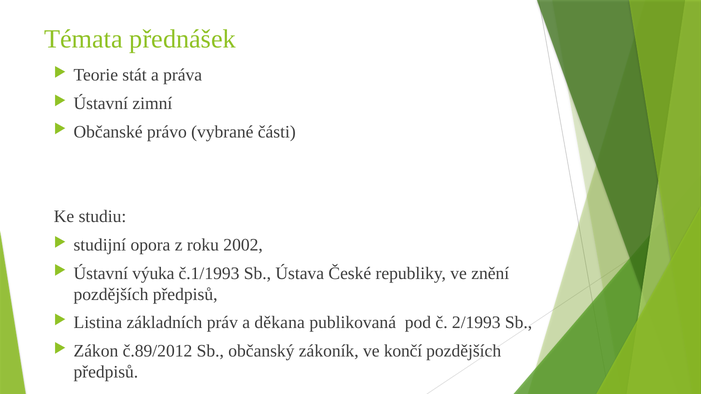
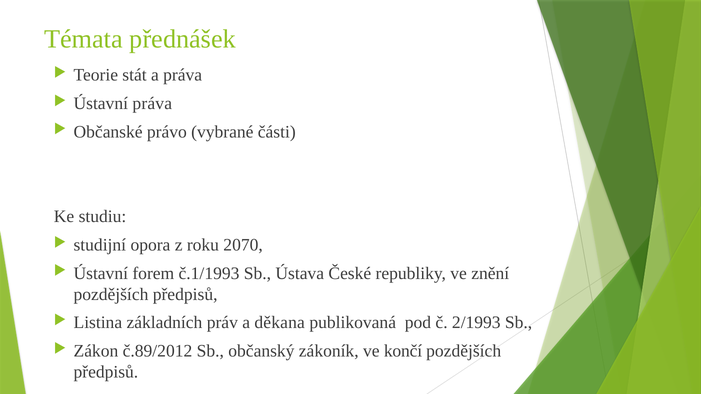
Ústavní zimní: zimní -> práva (152, 104)
2002: 2002 -> 2070 (243, 245)
výuka: výuka -> forem (153, 274)
